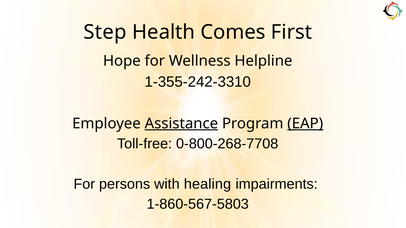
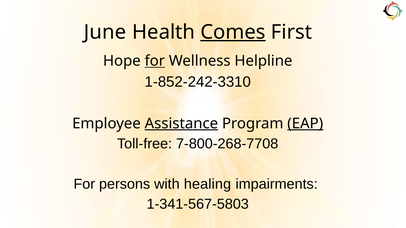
Step: Step -> June (105, 32)
Comes underline: none -> present (233, 32)
for underline: none -> present (155, 61)
1-355-242-3310: 1-355-242-3310 -> 1-852-242-3310 (198, 82)
0-800-268-7708: 0-800-268-7708 -> 7-800-268-7708 (227, 144)
1-860-567-5803: 1-860-567-5803 -> 1-341-567-5803 (198, 205)
